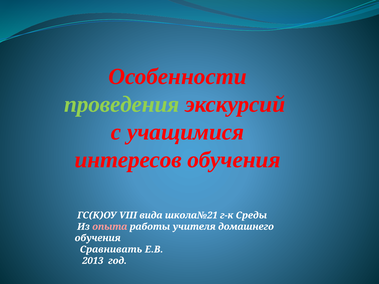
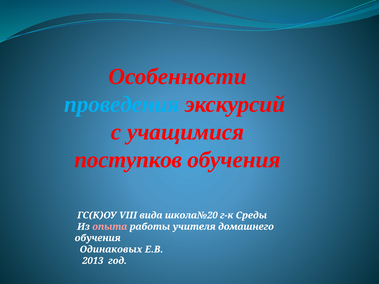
проведения colour: light green -> light blue (122, 104)
интересов: интересов -> поступков (128, 160)
школа№21: школа№21 -> школа№20 (191, 215)
Сравнивать: Сравнивать -> Одинаковых (111, 250)
